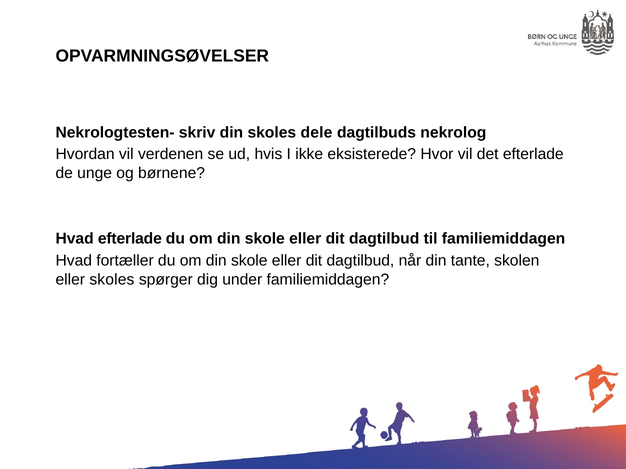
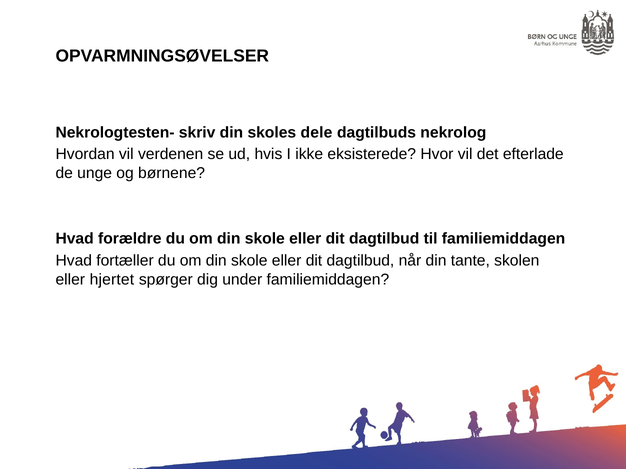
Hvad efterlade: efterlade -> forældre (130, 239)
eller skoles: skoles -> hjertet (112, 280)
